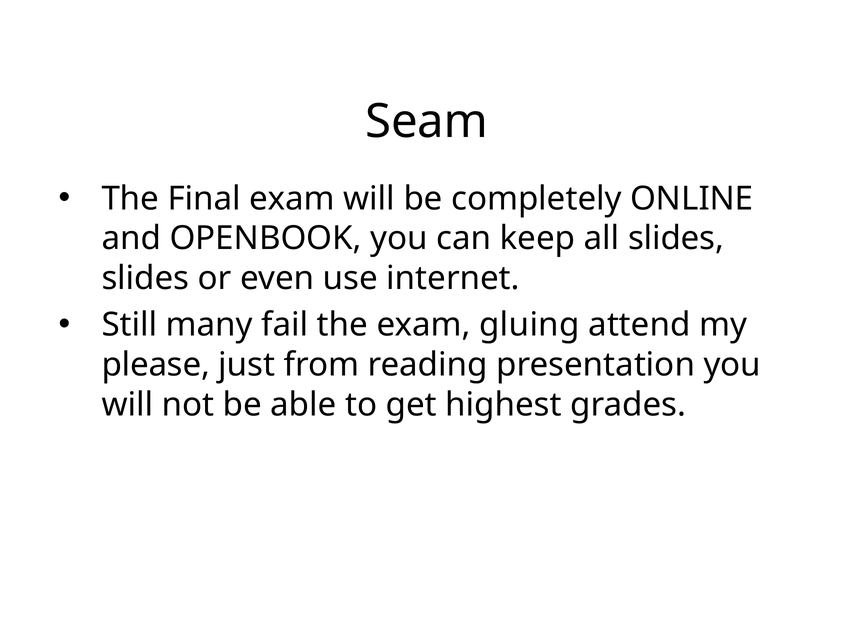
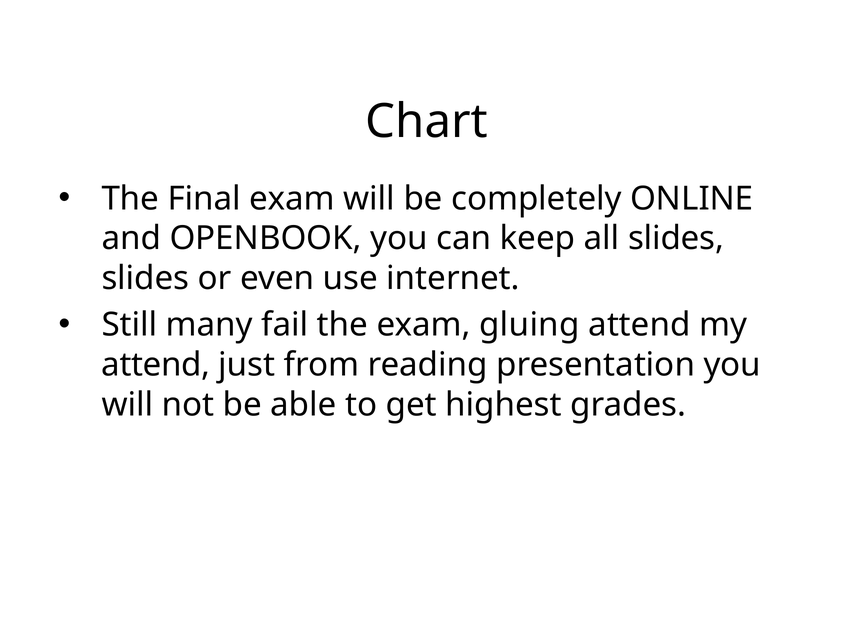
Seam: Seam -> Chart (427, 122)
please: please -> attend (156, 365)
